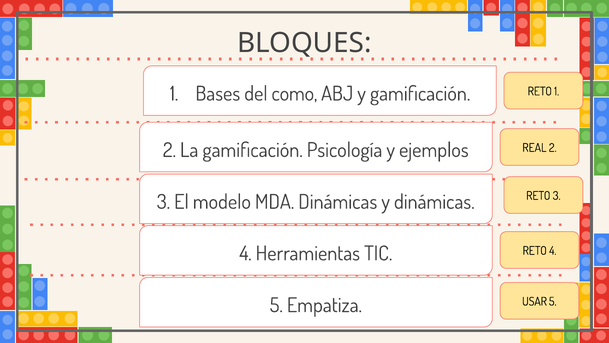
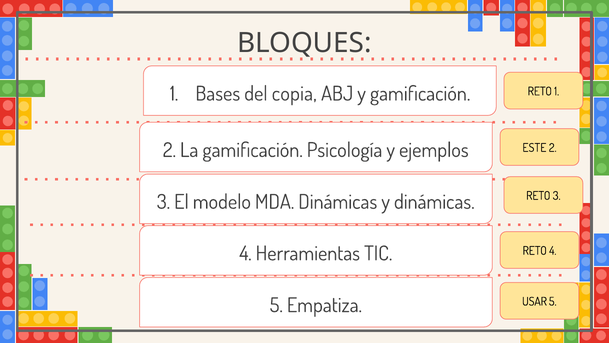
como: como -> copia (294, 94)
REAL: REAL -> ESTE (534, 148)
